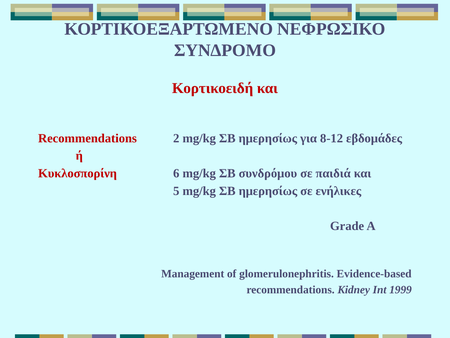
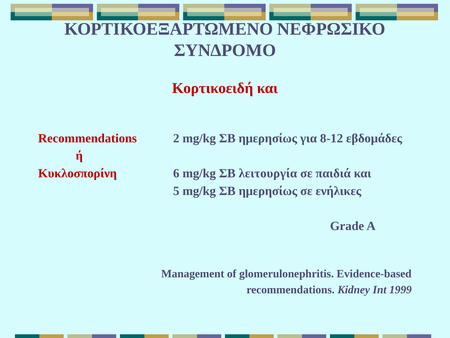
συνδρόμου: συνδρόμου -> λειτουργία (268, 173)
